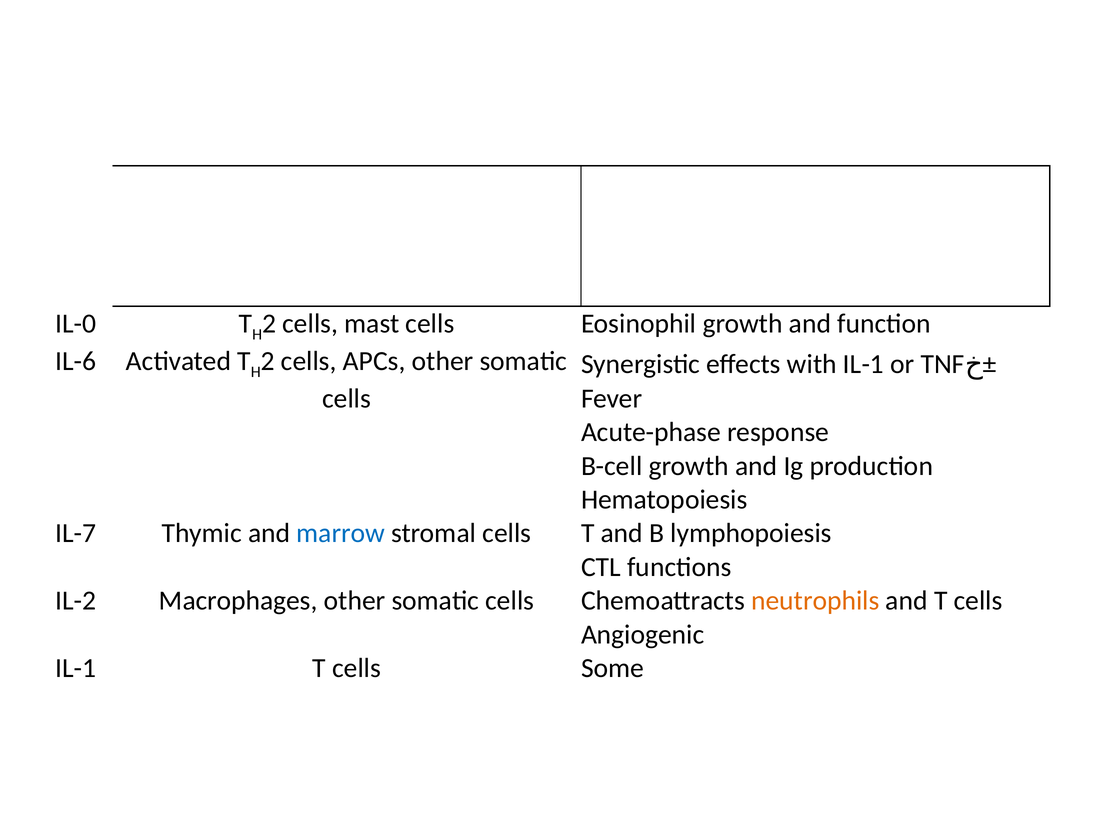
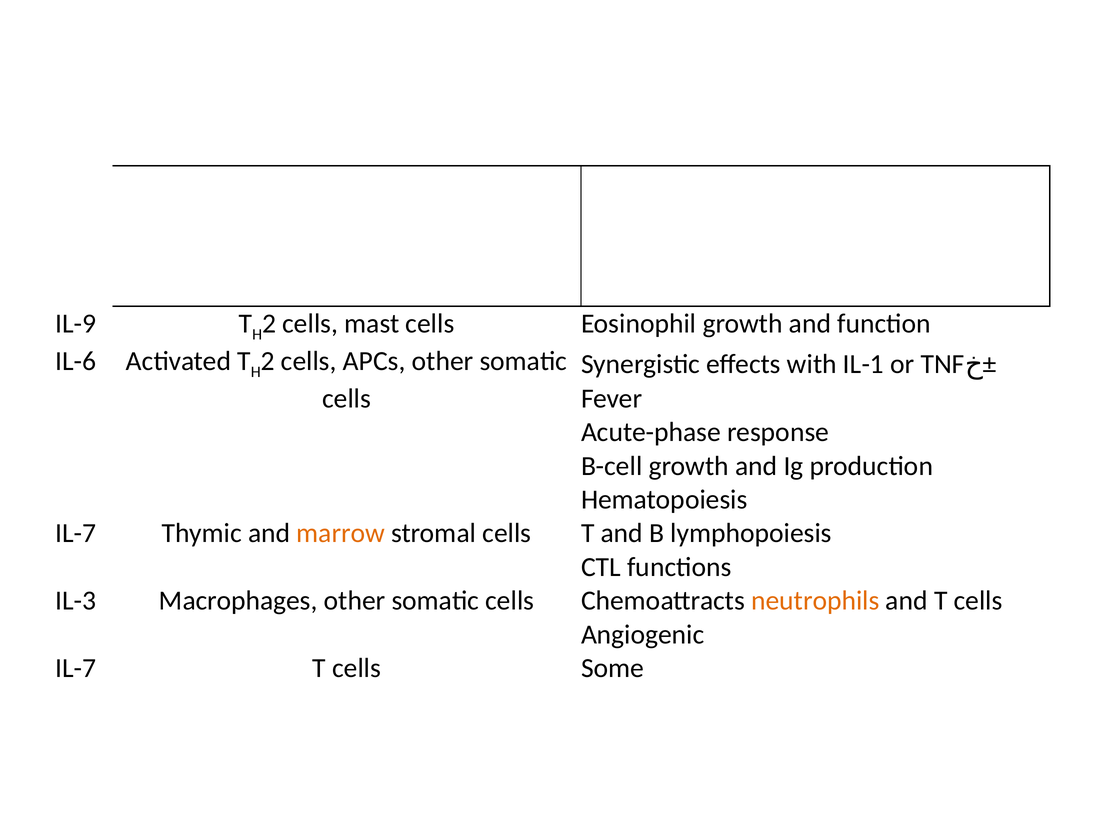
IL-0: IL-0 -> IL-9 (76, 324)
marrow colour: blue -> orange (341, 534)
IL-2: IL-2 -> IL-3 (76, 601)
IL-1: IL-1 -> IL-7 (76, 669)
